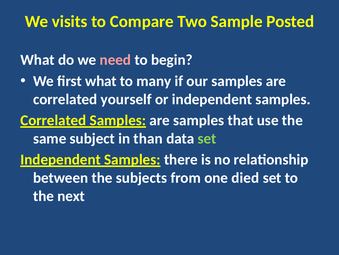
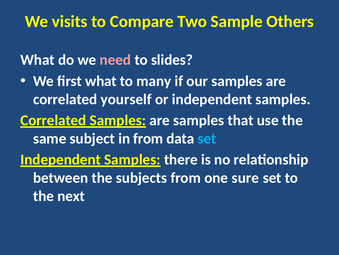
Posted: Posted -> Others (290, 21)
begin: begin -> slides (172, 60)
in than: than -> from (148, 138)
set colour: light green -> light blue (207, 138)
died: died -> sure (245, 177)
